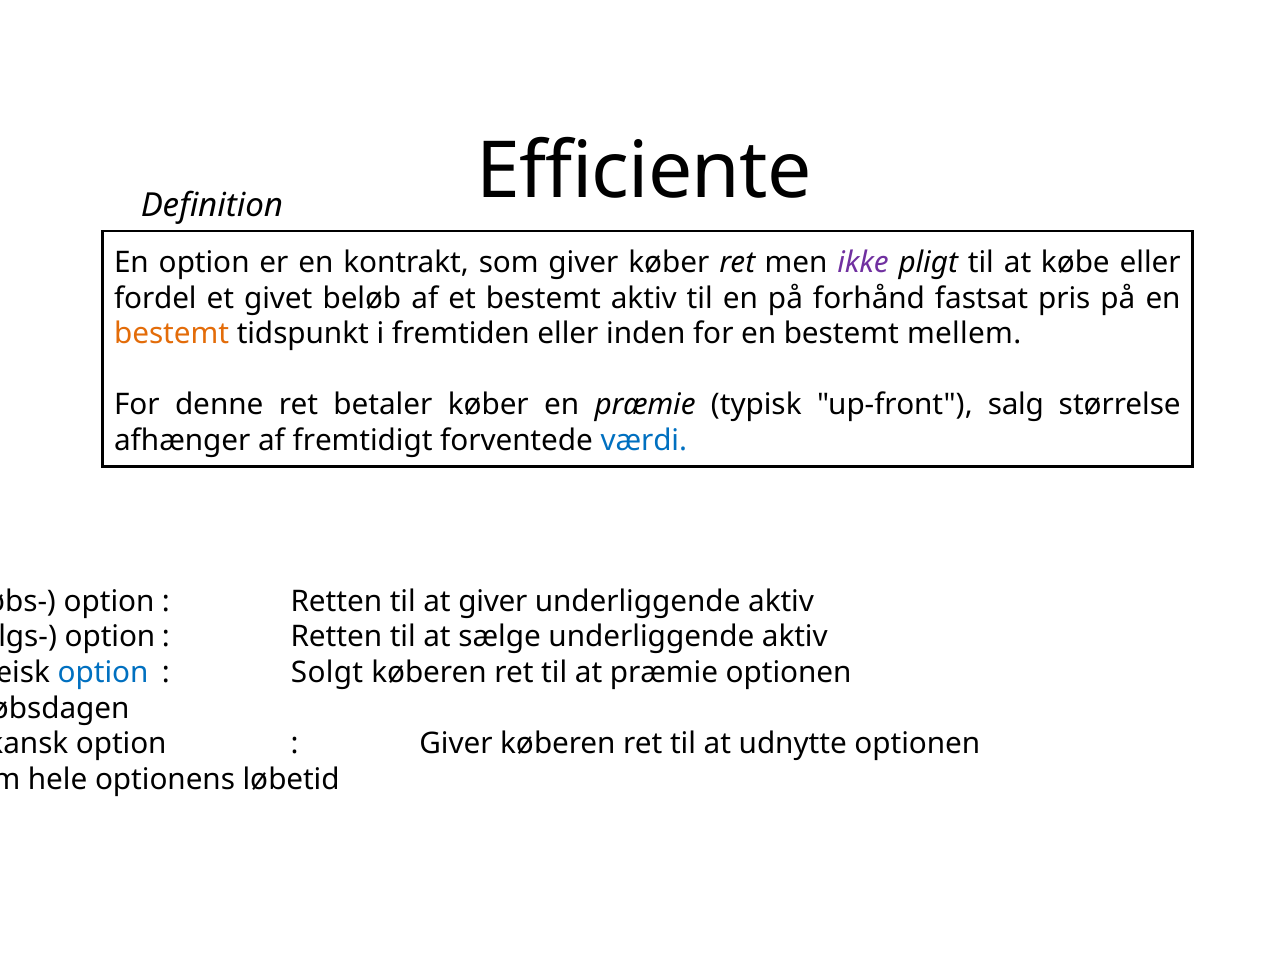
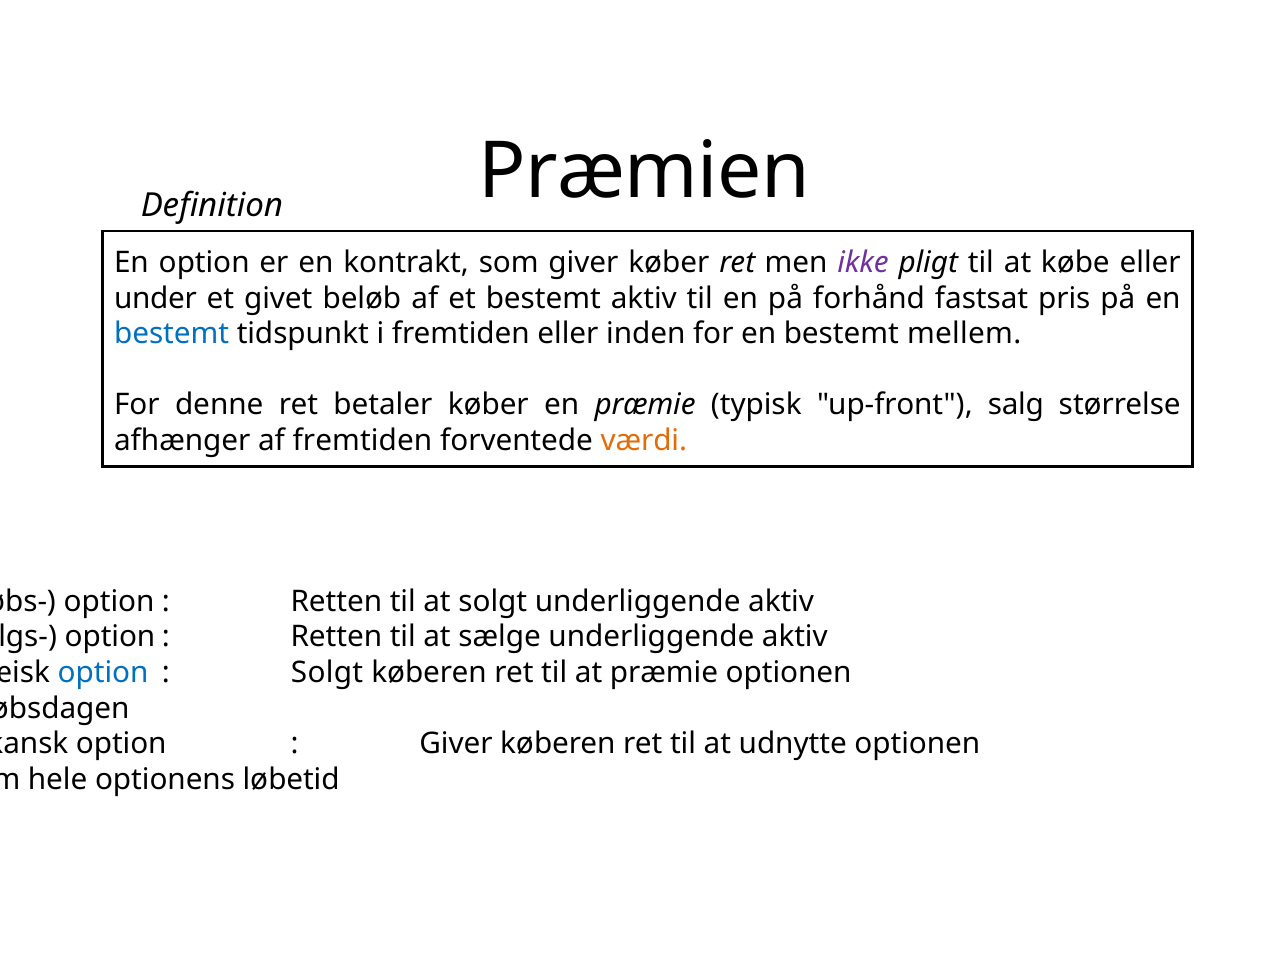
Efficiente: Efficiente -> Præmien (644, 172)
fordel: fordel -> under (155, 298)
bestemt colour: orange -> blue (172, 334)
af fremtidigt: fremtidigt -> fremtiden (362, 441)
værdi colour: blue -> orange (644, 441)
at giver: giver -> solgt (493, 602)
